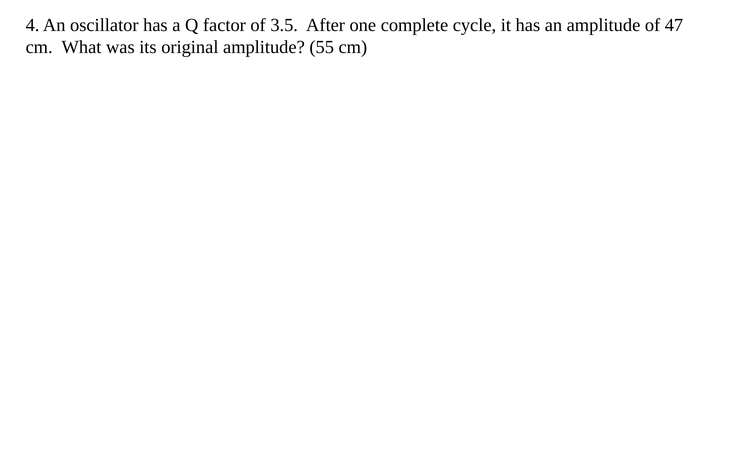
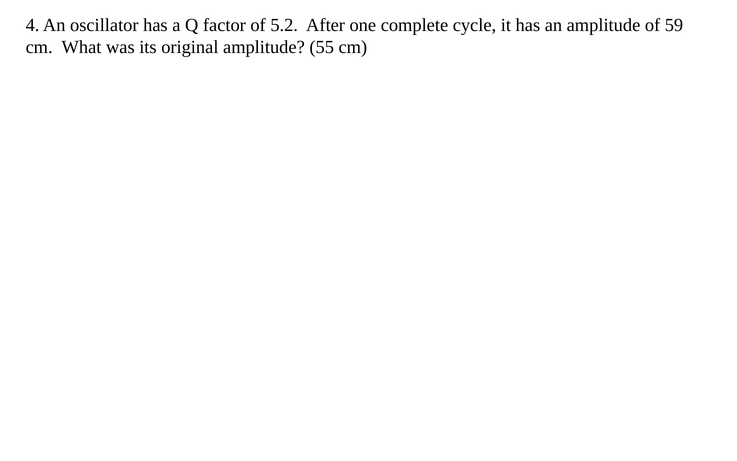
3.5: 3.5 -> 5.2 (284, 25)
47: 47 -> 59 (674, 25)
